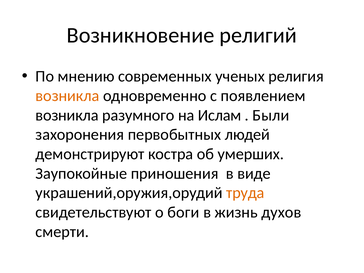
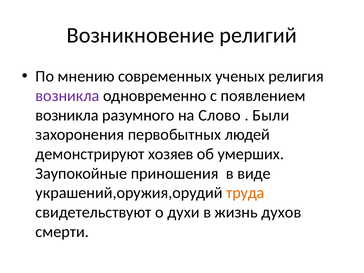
возникла colour: orange -> purple (67, 96)
Ислам: Ислам -> Слово (220, 115)
костра: костра -> хозяев (171, 154)
боги: боги -> духи (183, 212)
